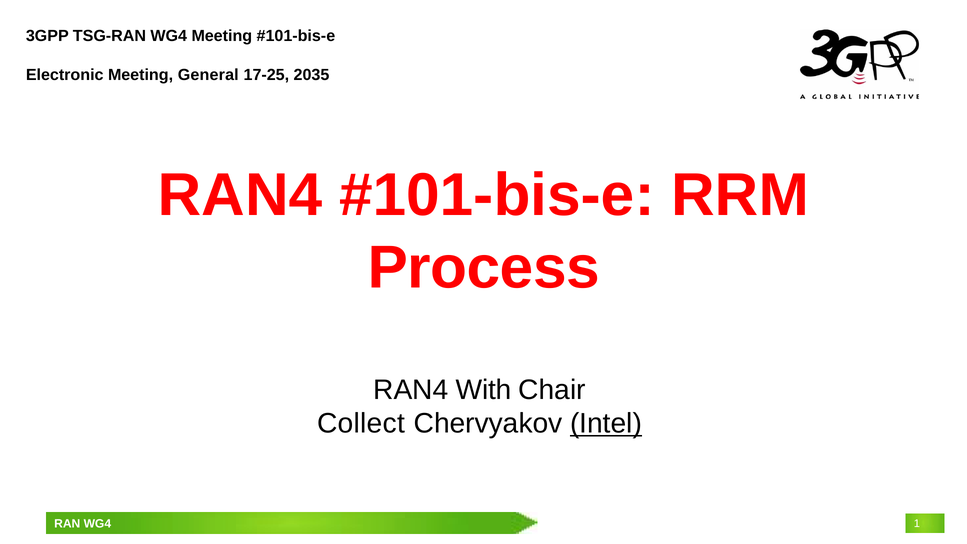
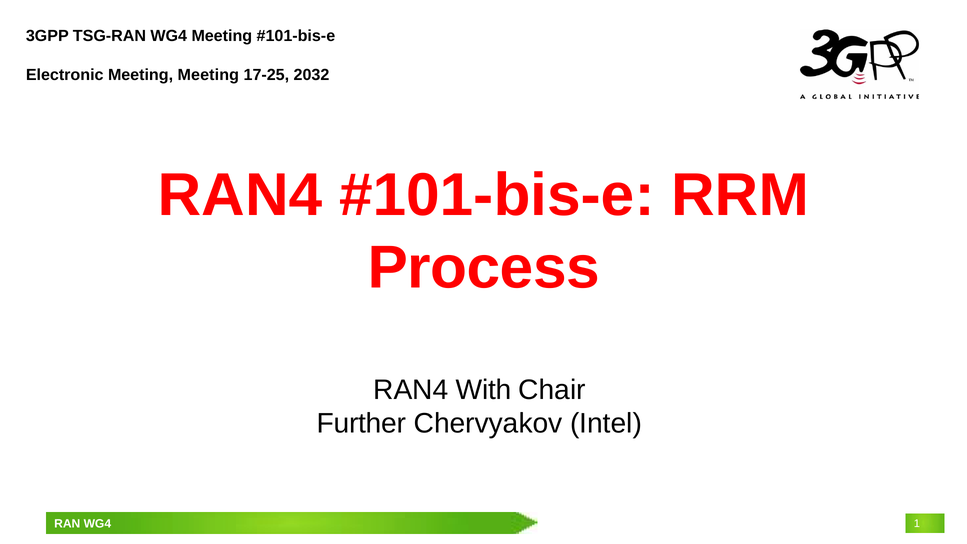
Meeting General: General -> Meeting (208, 75)
2035: 2035 -> 2032 (311, 75)
Collect: Collect -> Further (361, 424)
Intel underline: present -> none (606, 424)
